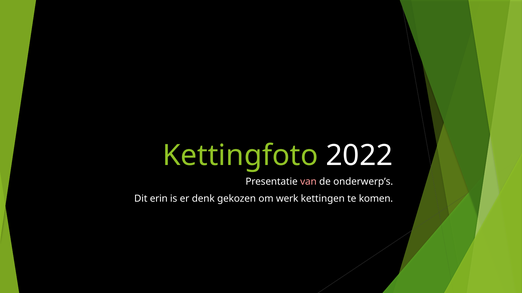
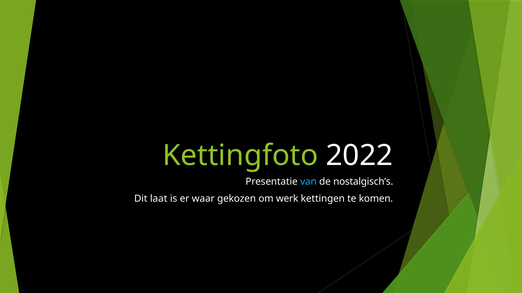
van colour: pink -> light blue (308, 182)
onderwerp’s: onderwerp’s -> nostalgisch’s (363, 182)
erin: erin -> laat (159, 199)
denk: denk -> waar (203, 199)
